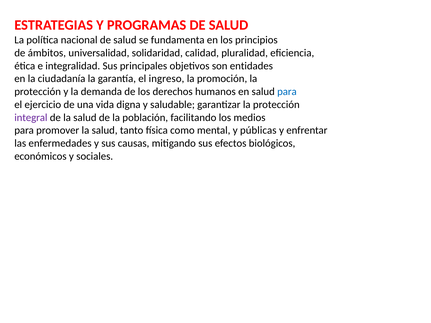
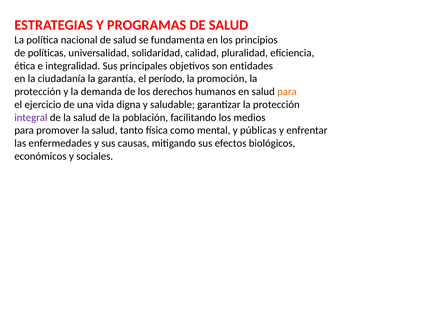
ámbitos: ámbitos -> políticas (47, 53)
ingreso: ingreso -> período (167, 79)
para colour: blue -> orange (287, 92)
